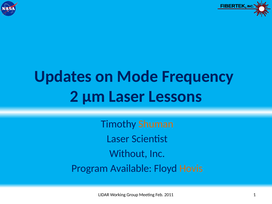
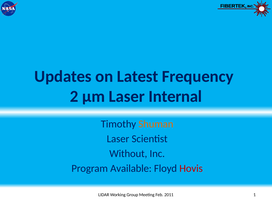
Mode: Mode -> Latest (138, 76)
Lessons: Lessons -> Internal (175, 96)
Hovis colour: orange -> red (191, 168)
